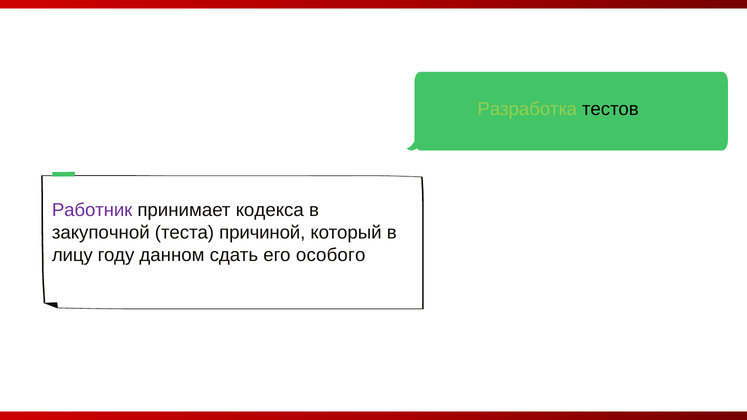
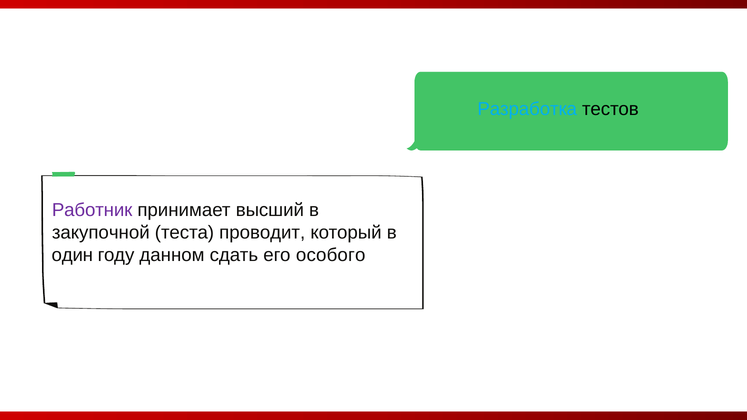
Разработка colour: light green -> light blue (527, 109)
кодекса: кодекса -> высший (270, 210)
причиной: причиной -> проводит (262, 233)
лицу: лицу -> один (72, 255)
